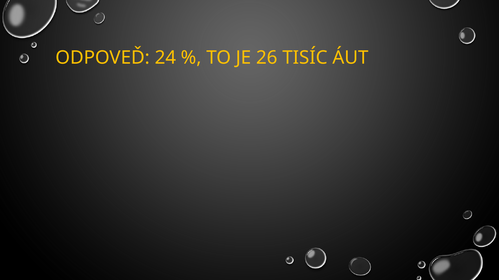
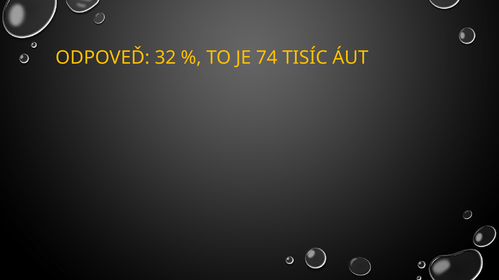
24: 24 -> 32 (165, 58)
26: 26 -> 74 (267, 58)
